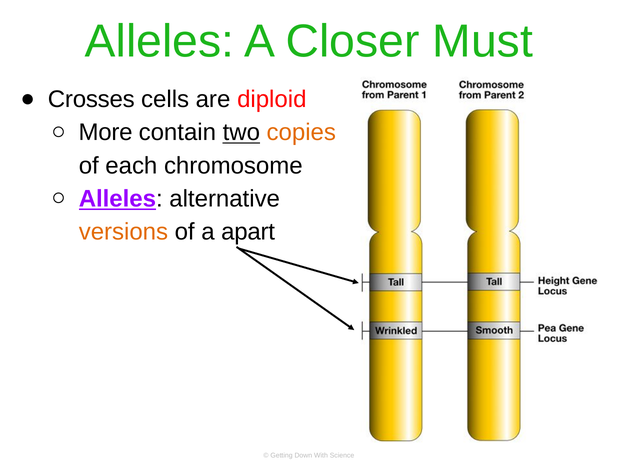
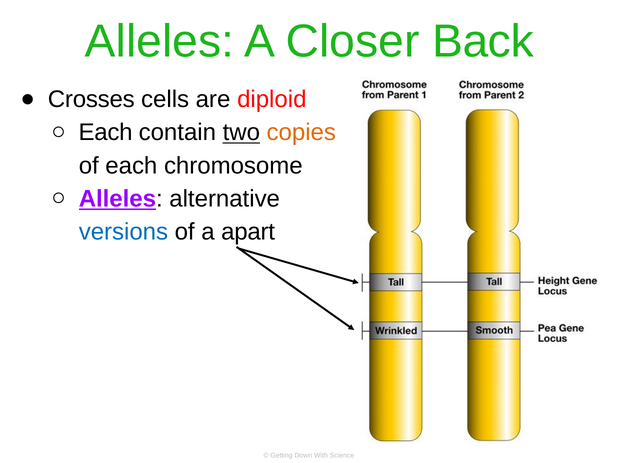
Must: Must -> Back (483, 41)
More: More -> Each (106, 133)
versions colour: orange -> blue (123, 232)
